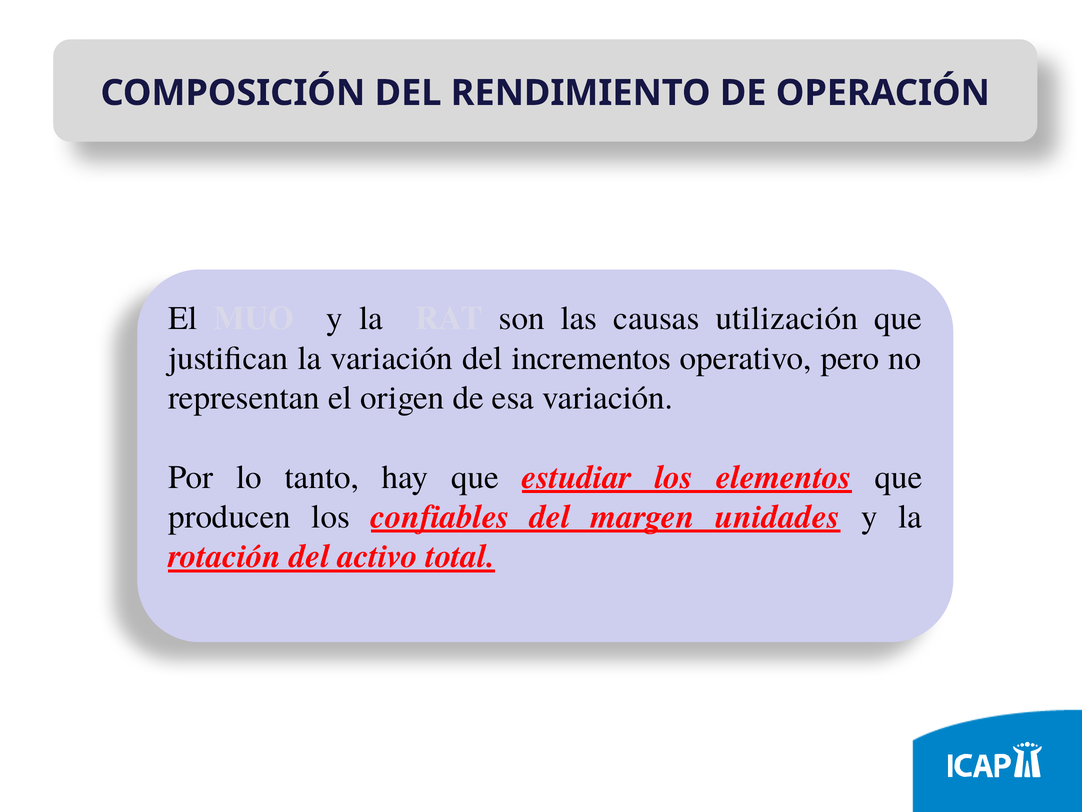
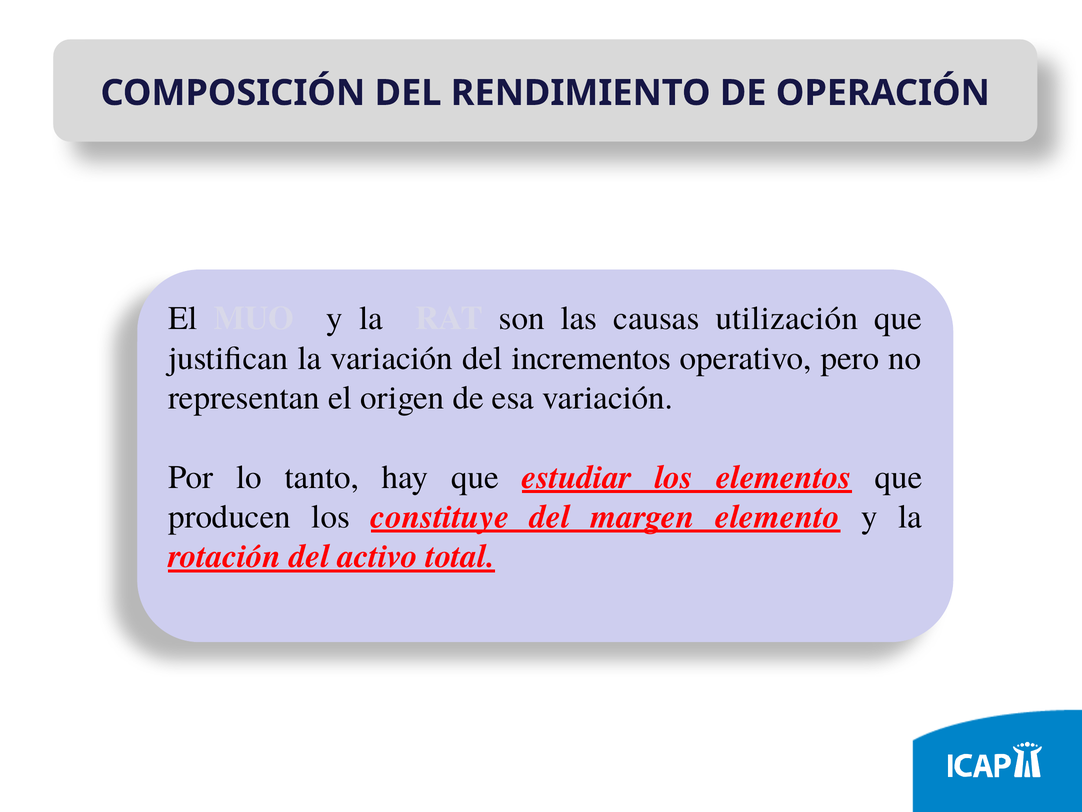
confiables: confiables -> constituye (440, 517)
unidades: unidades -> elemento (777, 517)
